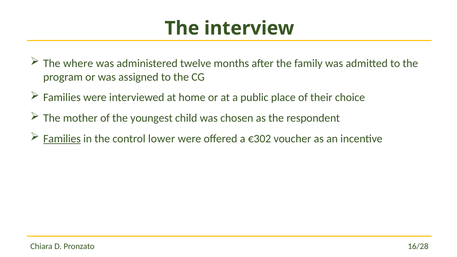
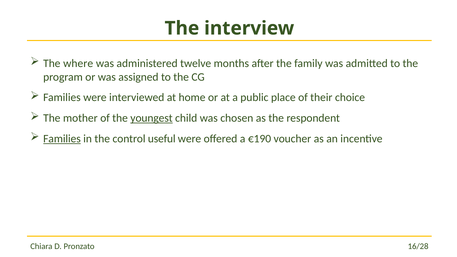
youngest underline: none -> present (152, 118)
lower: lower -> useful (162, 139)
€302: €302 -> €190 (260, 139)
